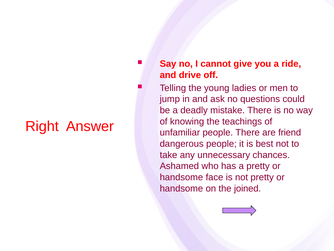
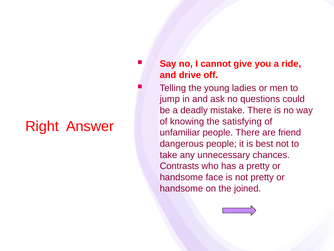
teachings: teachings -> satisfying (242, 121)
Ashamed: Ashamed -> Contrasts (179, 166)
